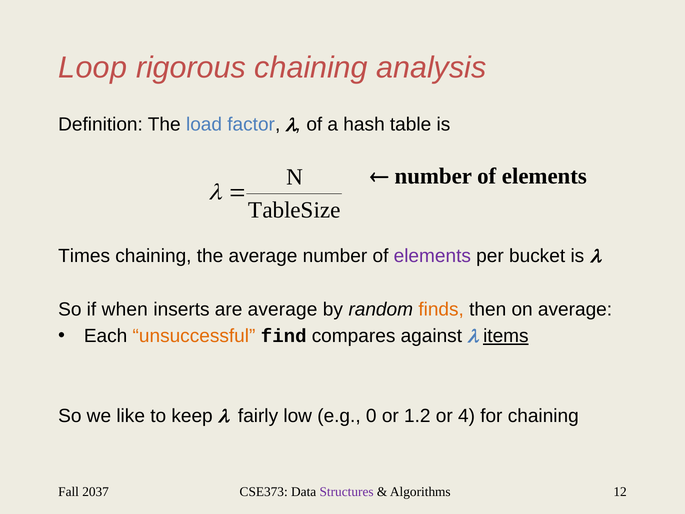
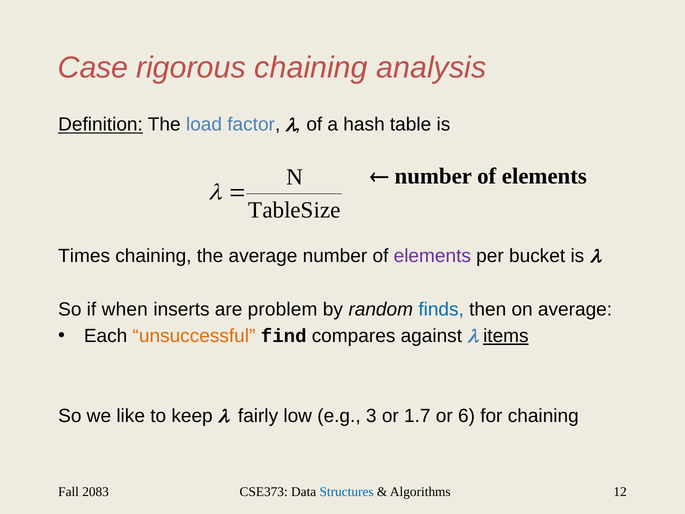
Loop: Loop -> Case (93, 68)
Definition underline: none -> present (101, 125)
are average: average -> problem (283, 309)
finds colour: orange -> blue (441, 309)
0: 0 -> 3 (371, 416)
1.2: 1.2 -> 1.7 (417, 416)
4: 4 -> 6 (467, 416)
2037: 2037 -> 2083 (96, 492)
Structures colour: purple -> blue (347, 492)
